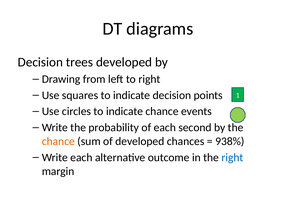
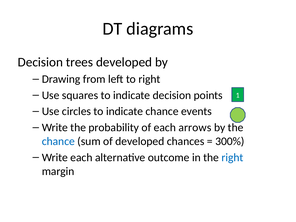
second: second -> arrows (195, 127)
chance colour: orange -> blue (58, 141)
938%: 938% -> 300% (230, 141)
